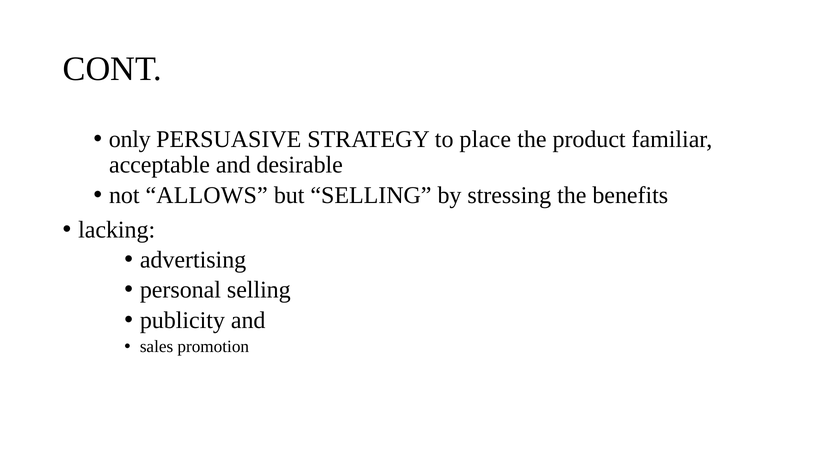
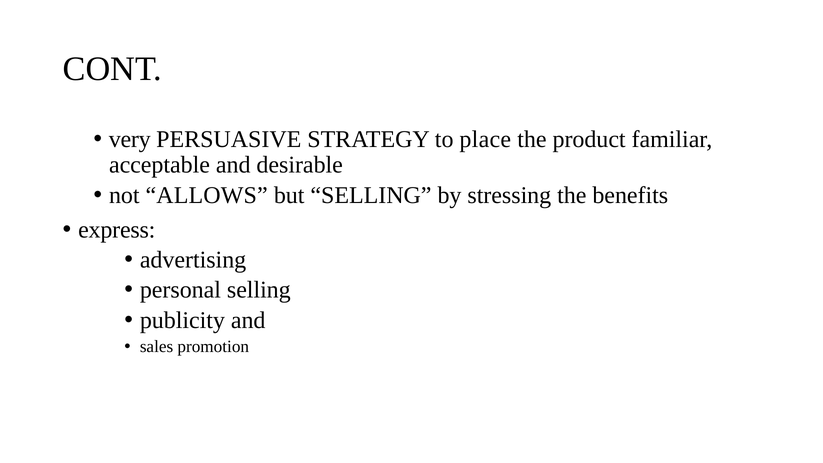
only: only -> very (130, 139)
lacking: lacking -> express (117, 230)
